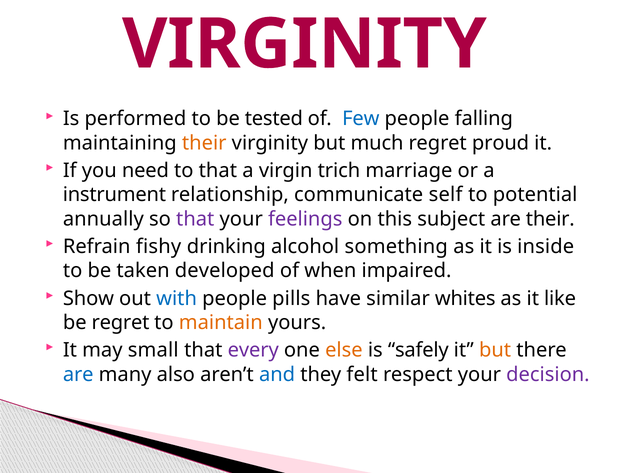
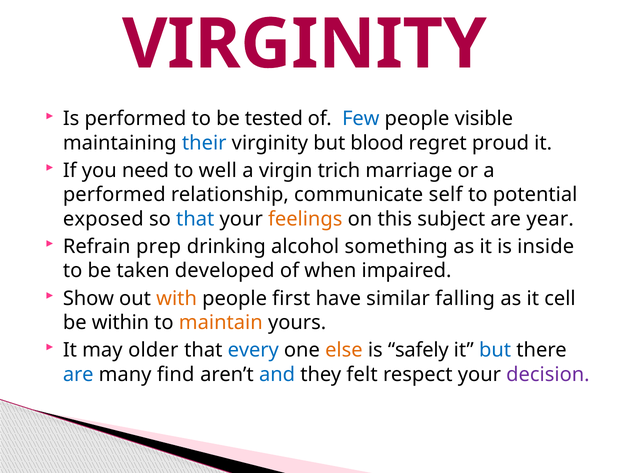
falling: falling -> visible (484, 119)
their colour: orange -> blue (204, 143)
much: much -> blood (377, 143)
to that: that -> well (218, 170)
instrument: instrument -> performed (114, 195)
annually: annually -> exposed (103, 219)
that colour: purple -> blue (195, 219)
feelings colour: purple -> orange (305, 219)
are their: their -> year (550, 219)
fishy: fishy -> prep (159, 246)
with colour: blue -> orange (177, 298)
pills: pills -> first (291, 298)
whites: whites -> falling (465, 298)
like: like -> cell (560, 298)
be regret: regret -> within (120, 322)
small: small -> older (153, 350)
every colour: purple -> blue (253, 350)
but colour: orange -> blue (495, 350)
also: also -> find (176, 374)
